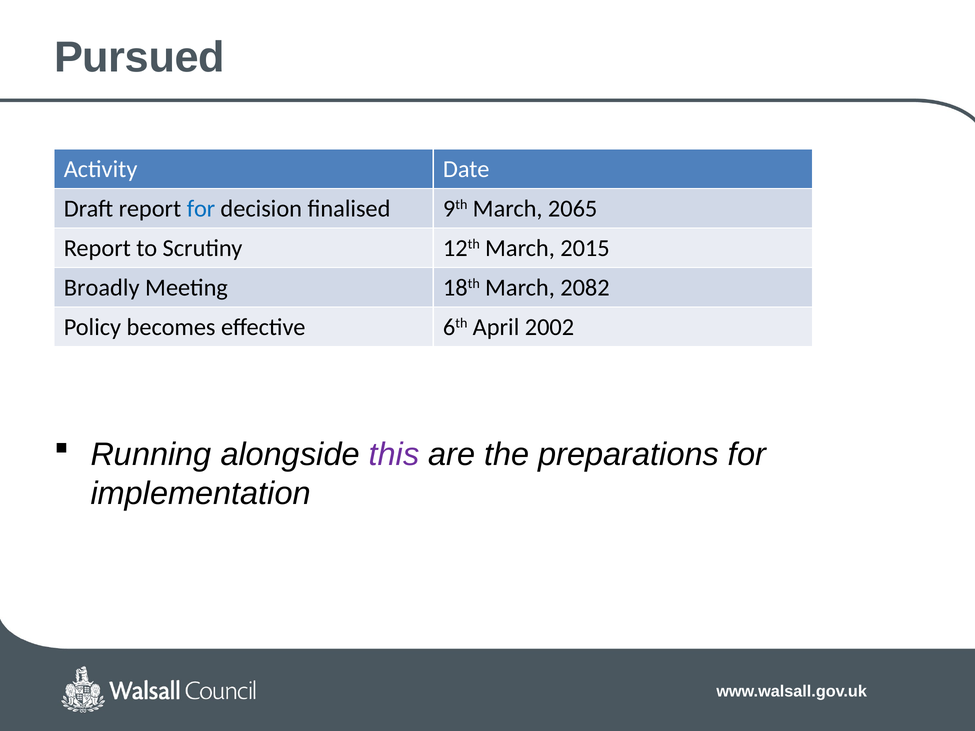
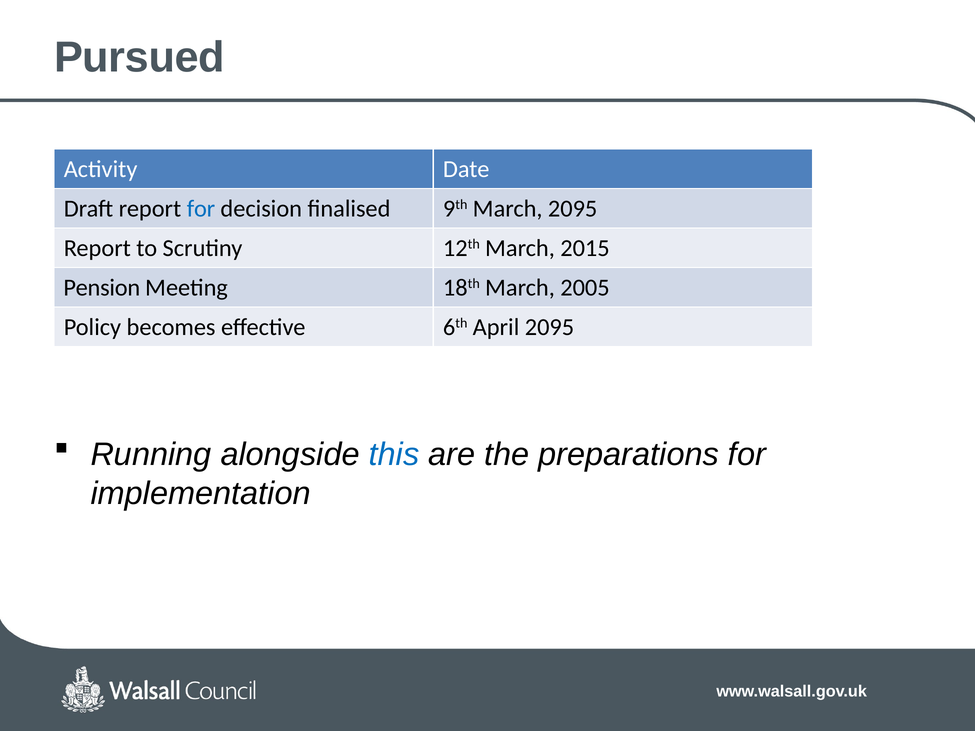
March 2065: 2065 -> 2095 (573, 209)
Broadly: Broadly -> Pension (102, 288)
2082: 2082 -> 2005 (585, 288)
April 2002: 2002 -> 2095 (549, 327)
this colour: purple -> blue (394, 454)
